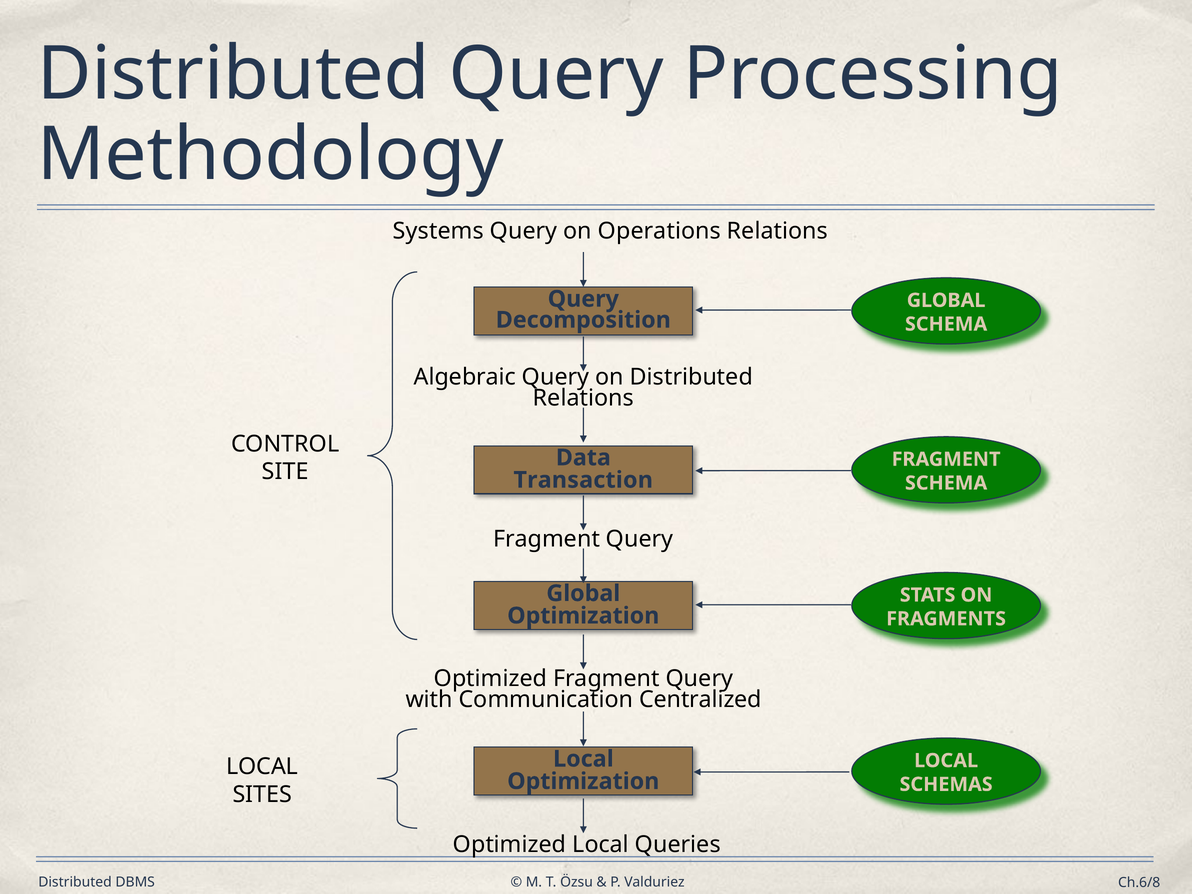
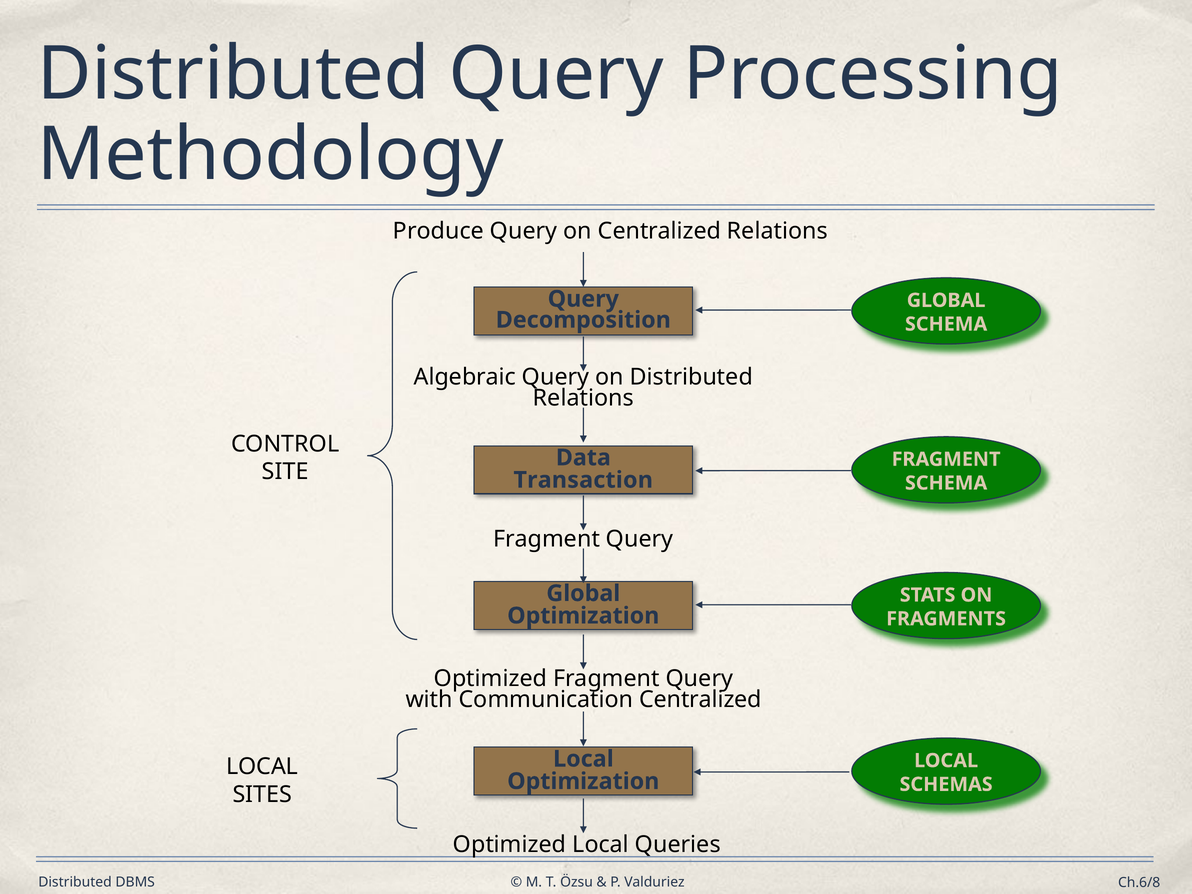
Systems: Systems -> Produce (438, 231)
on Operations: Operations -> Centralized (659, 231)
